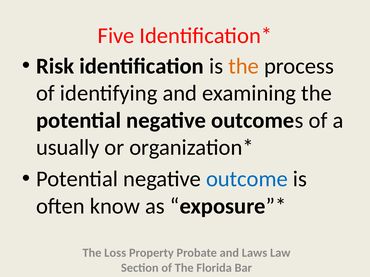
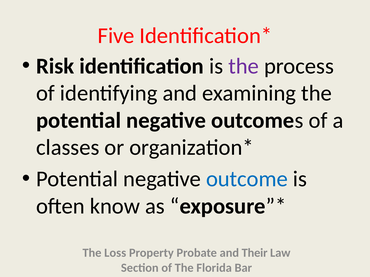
the colour: orange -> purple (244, 66)
usually: usually -> classes (68, 148)
Laws: Laws -> Their (255, 253)
